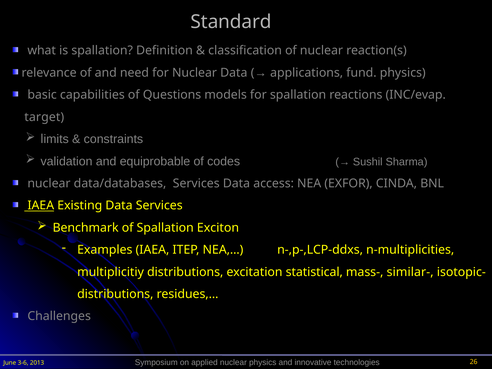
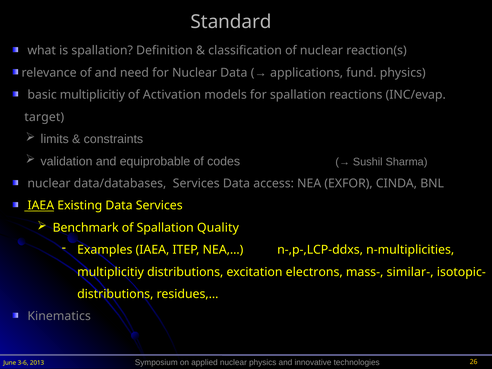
basic capabilities: capabilities -> multiplicitiy (92, 95)
Questions: Questions -> Activation (172, 95)
Exciton: Exciton -> Quality (218, 228)
statistical: statistical -> electrons (314, 272)
Challenges: Challenges -> Kinematics (59, 316)
